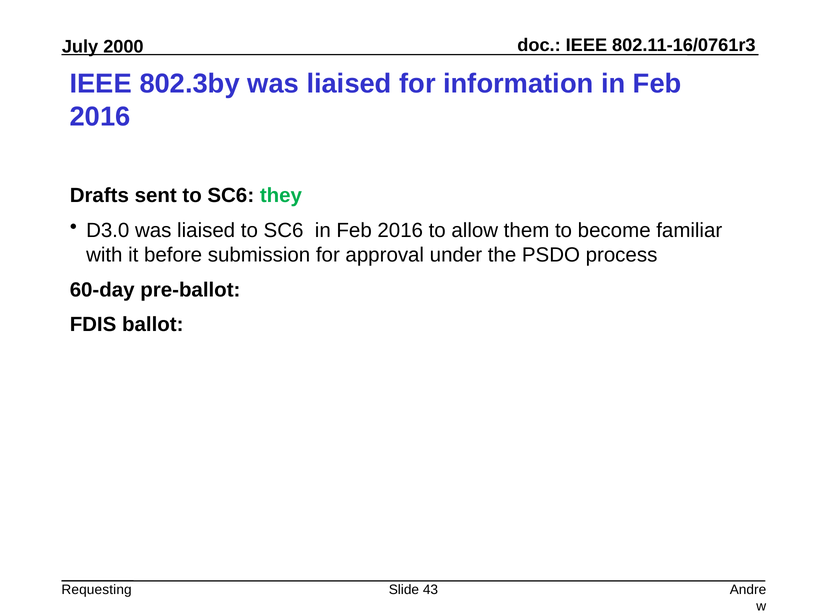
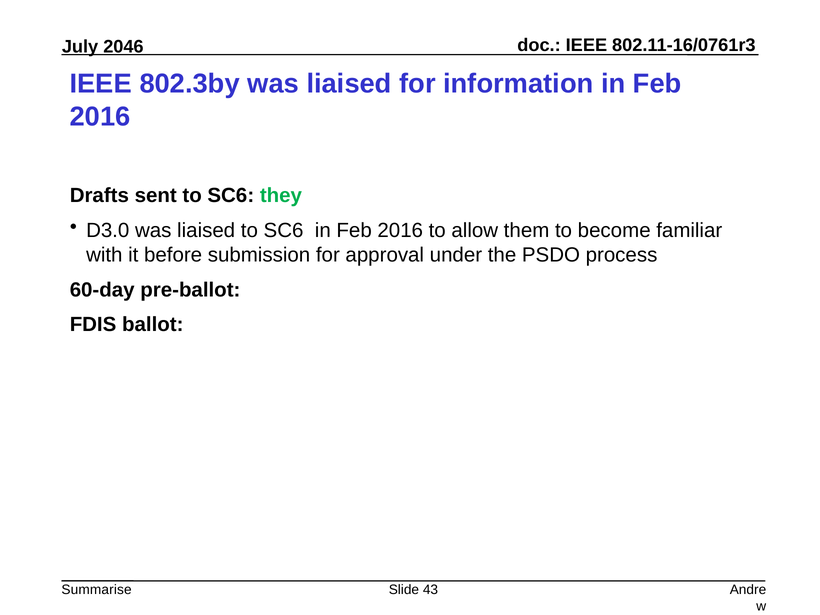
2000: 2000 -> 2046 (123, 47)
Requesting: Requesting -> Summarise (97, 590)
